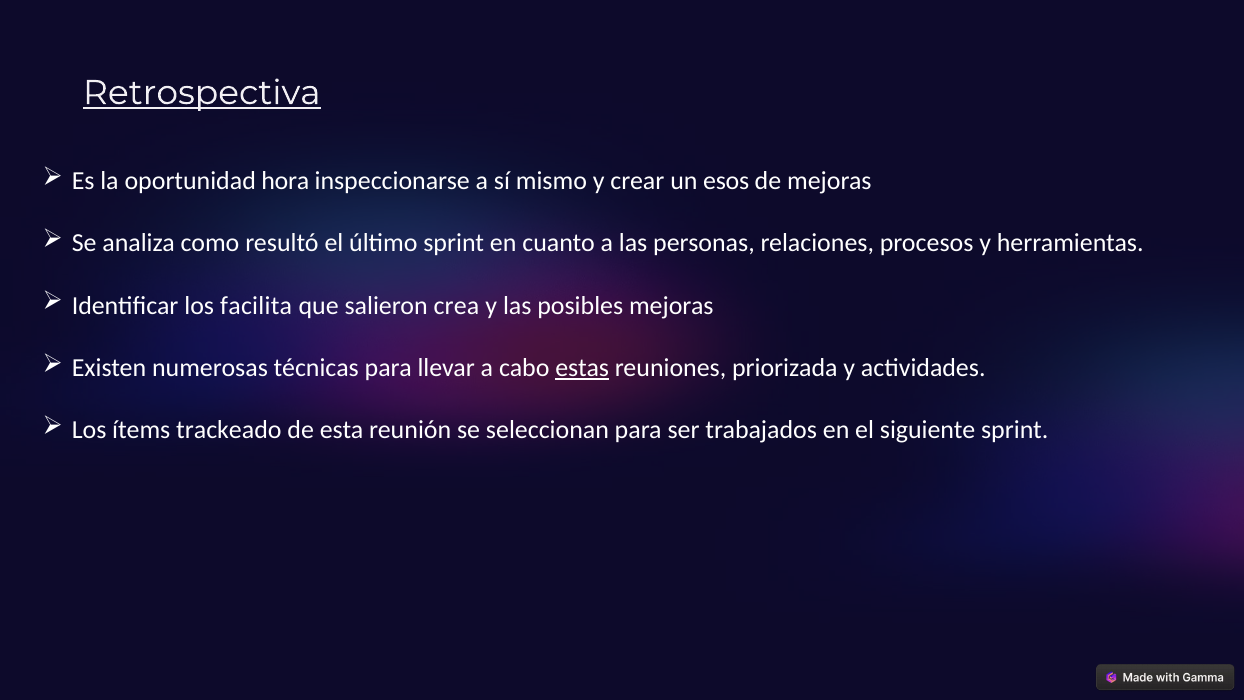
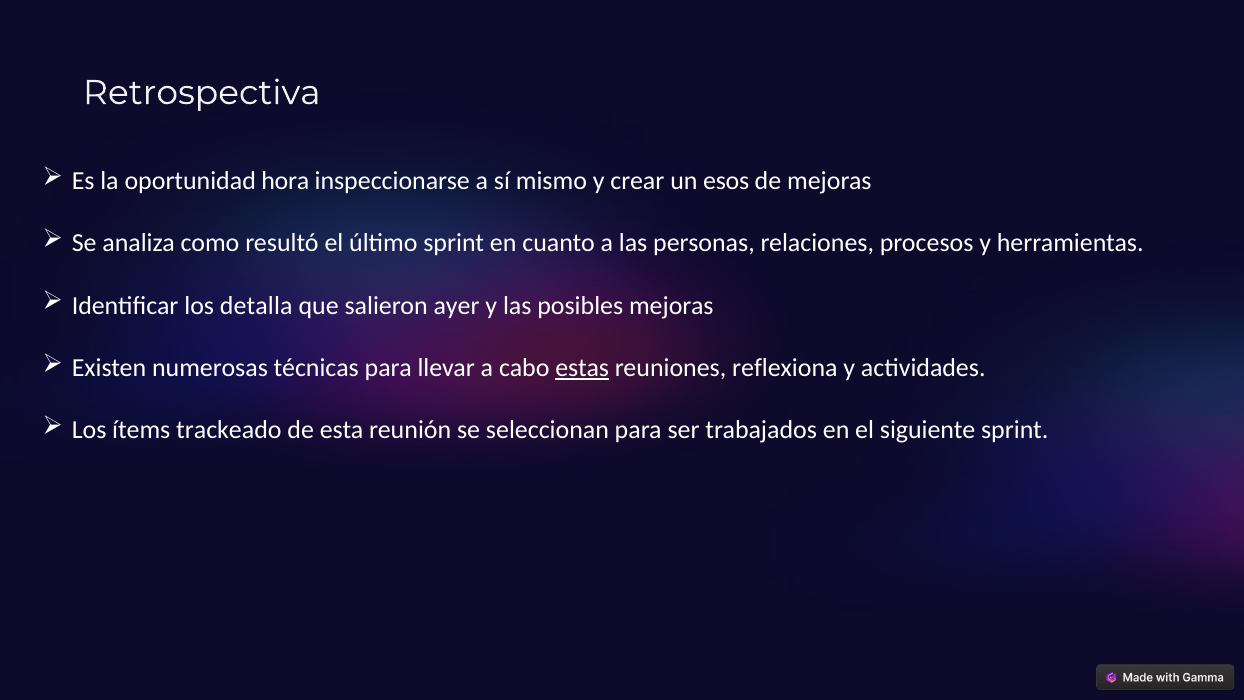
Retrospectiva underline: present -> none (202, 93)
facilita: facilita -> detalla (256, 306)
crea: crea -> ayer (457, 306)
priorizada: priorizada -> reflexiona (785, 368)
